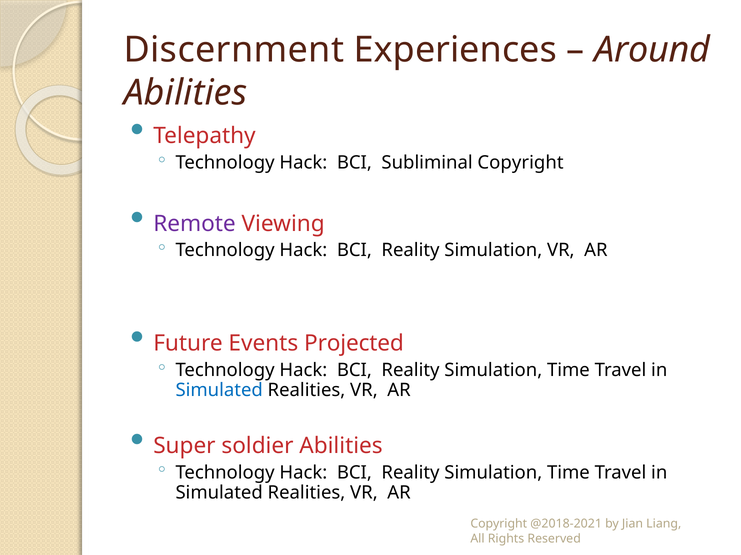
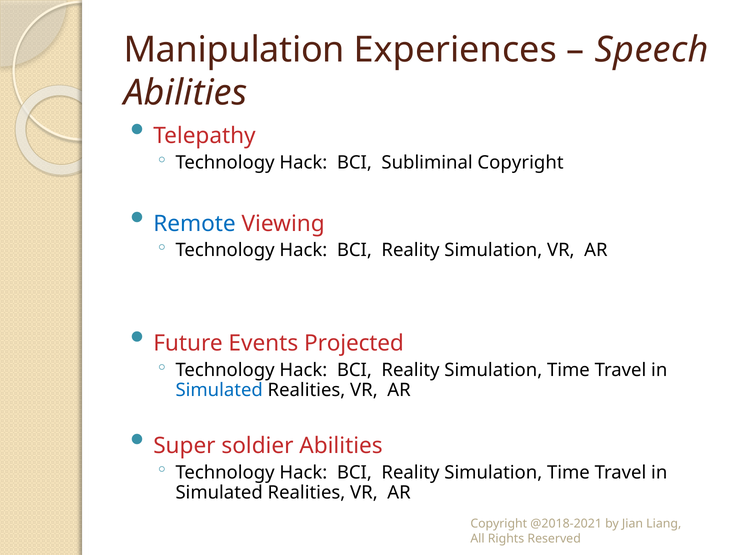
Discernment: Discernment -> Manipulation (234, 50)
Around: Around -> Speech (652, 50)
Remote colour: purple -> blue (194, 224)
